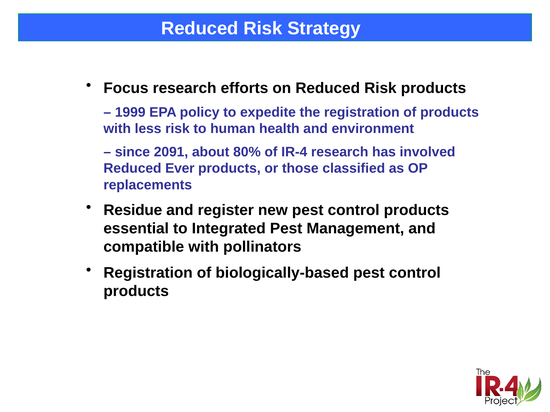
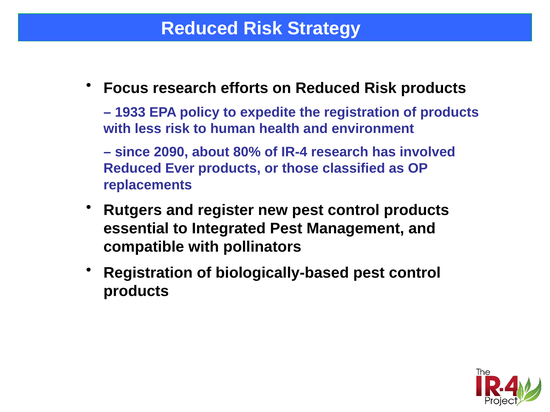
1999: 1999 -> 1933 (130, 112)
2091: 2091 -> 2090 (171, 152)
Residue: Residue -> Rutgers (133, 210)
